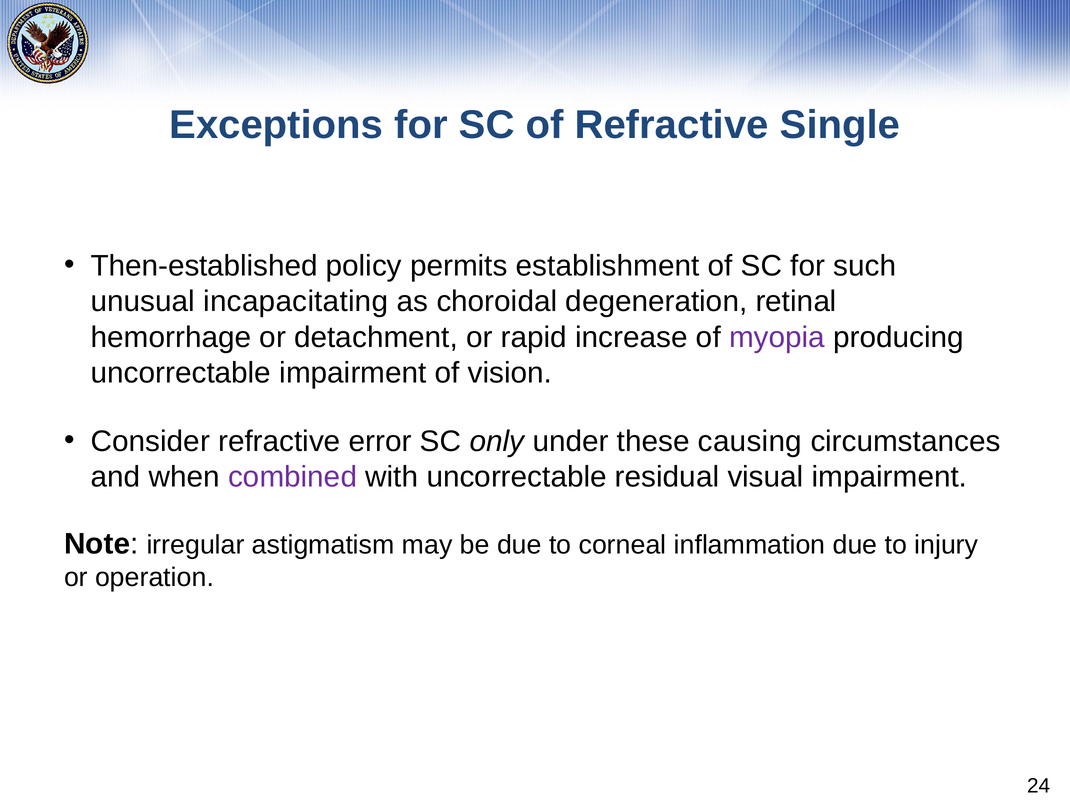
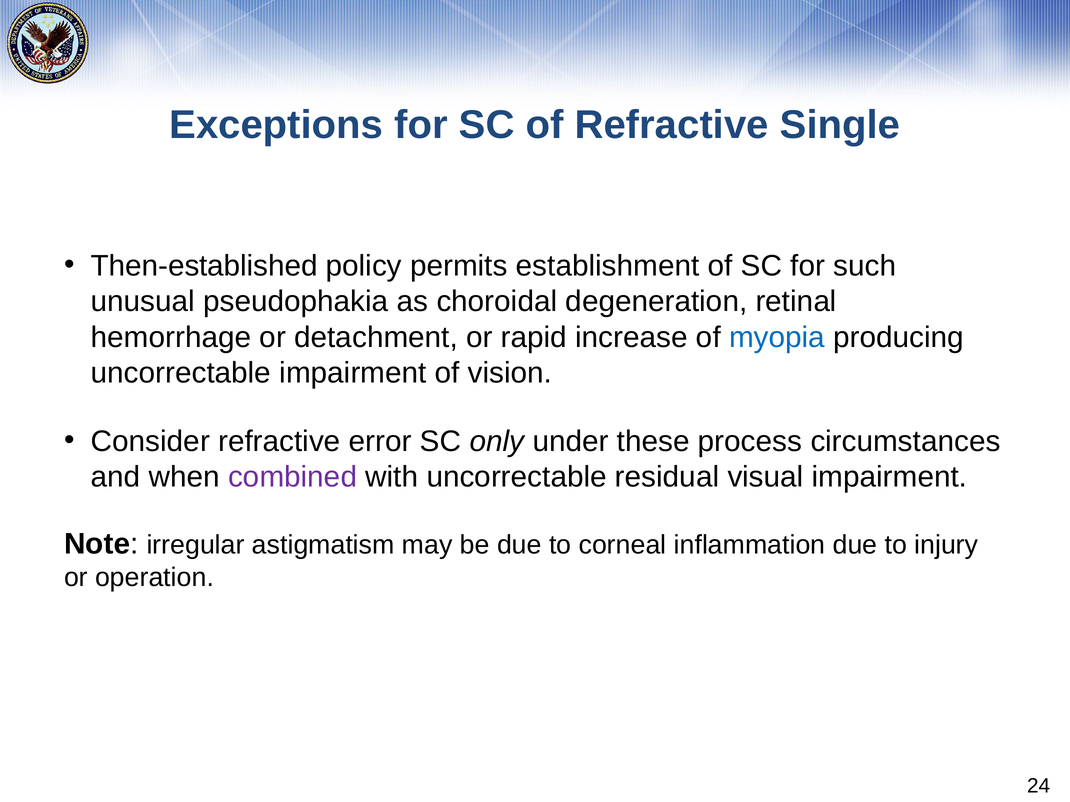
incapacitating: incapacitating -> pseudophakia (296, 302)
myopia colour: purple -> blue (777, 337)
causing: causing -> process (750, 441)
